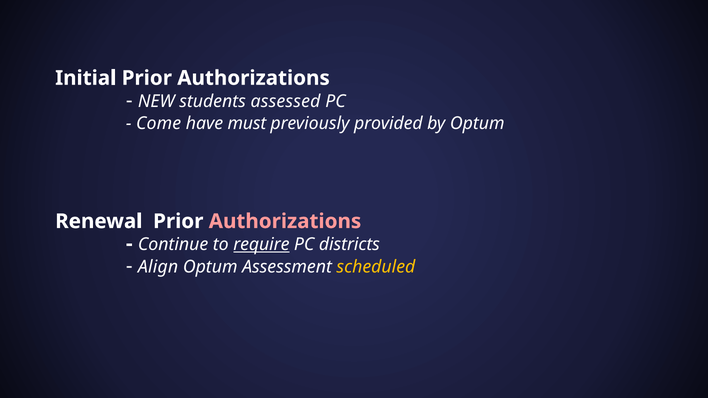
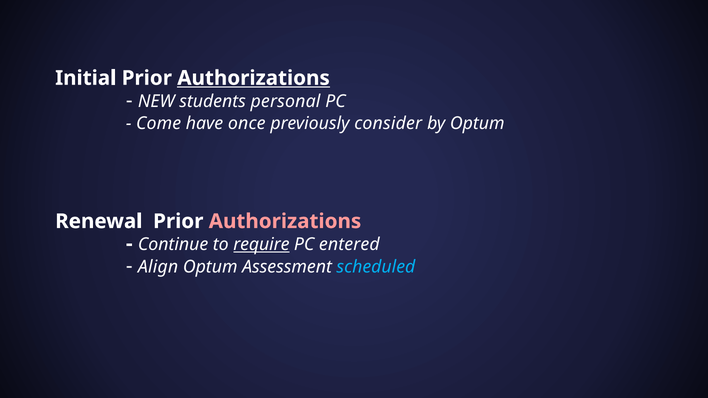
Authorizations underline: none -> present (254, 78)
assessed: assessed -> personal (285, 101)
must: must -> once (247, 124)
provided: provided -> consider (388, 124)
districts: districts -> entered (349, 245)
scheduled colour: yellow -> light blue (376, 267)
